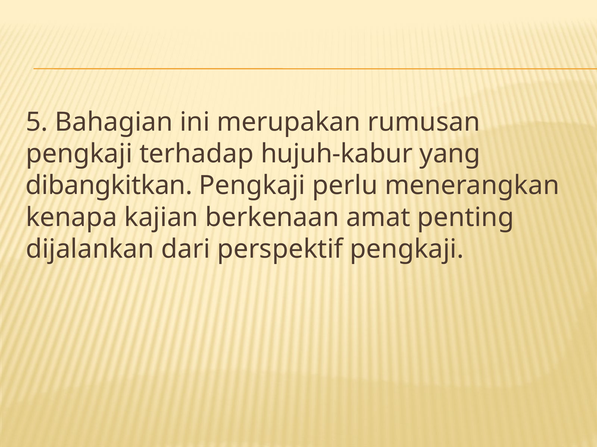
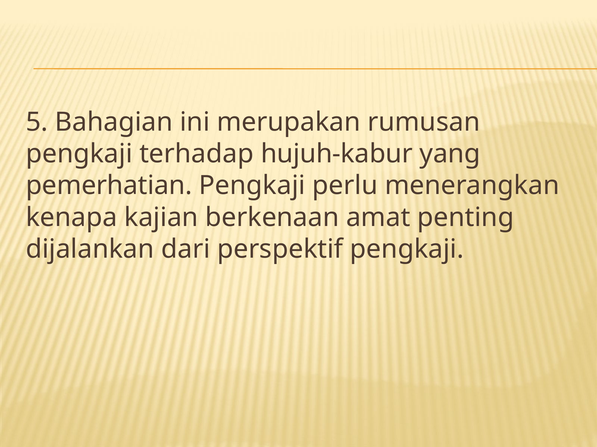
dibangkitkan: dibangkitkan -> pemerhatian (109, 186)
